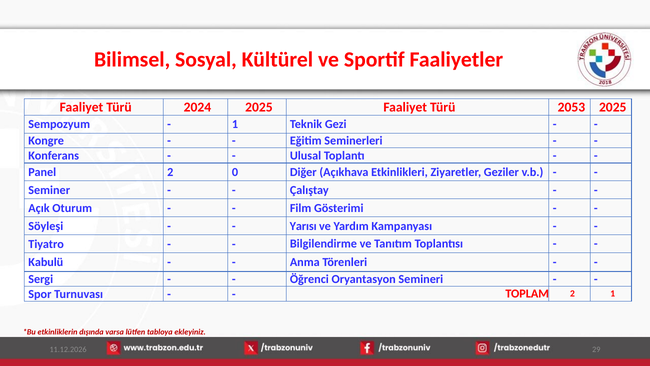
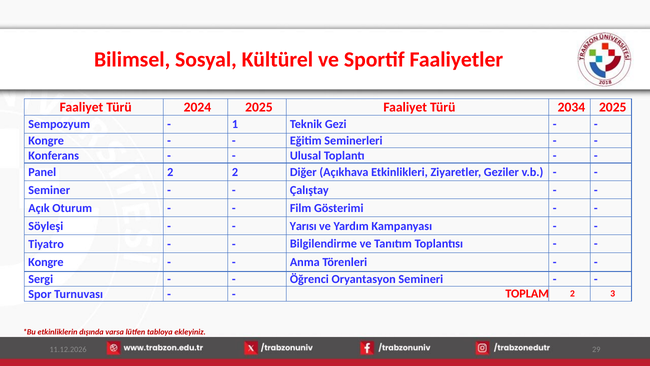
2053: 2053 -> 2034 (571, 107)
2 0: 0 -> 2 (235, 172)
Kabulü: Kabulü -> Kongre (46, 262)
2 1: 1 -> 3 (613, 294)
